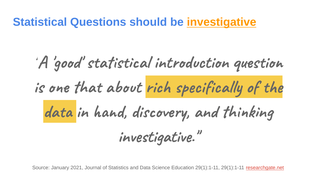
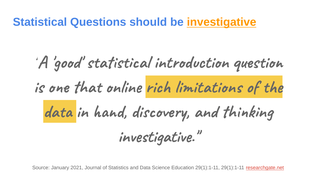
about: about -> online (123, 87)
specifically: specifically -> limitations (208, 87)
